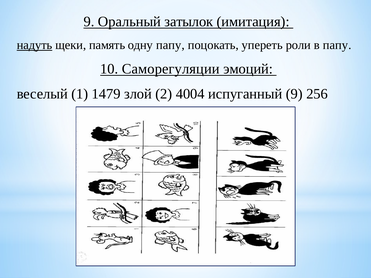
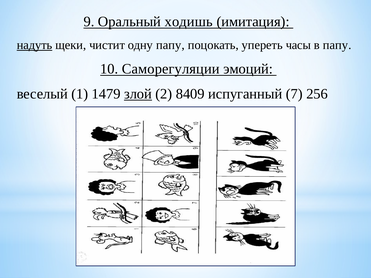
затылок: затылок -> ходишь (189, 22)
память: память -> чистит (107, 45)
роли: роли -> часы (298, 45)
злой underline: none -> present (138, 94)
4004: 4004 -> 8409 (190, 94)
испуганный 9: 9 -> 7 (294, 94)
